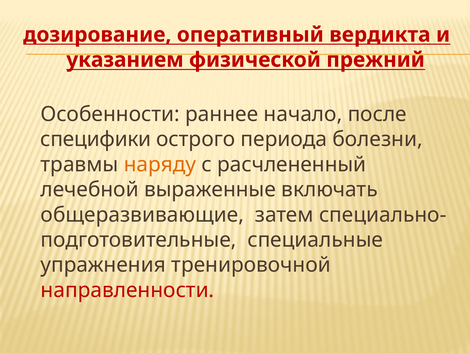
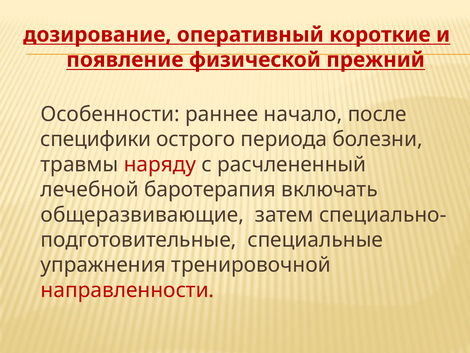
вердикта: вердикта -> короткие (380, 35)
указанием: указанием -> появление (125, 60)
наряду colour: orange -> red (160, 164)
выраженные: выраженные -> баротерапия (210, 189)
